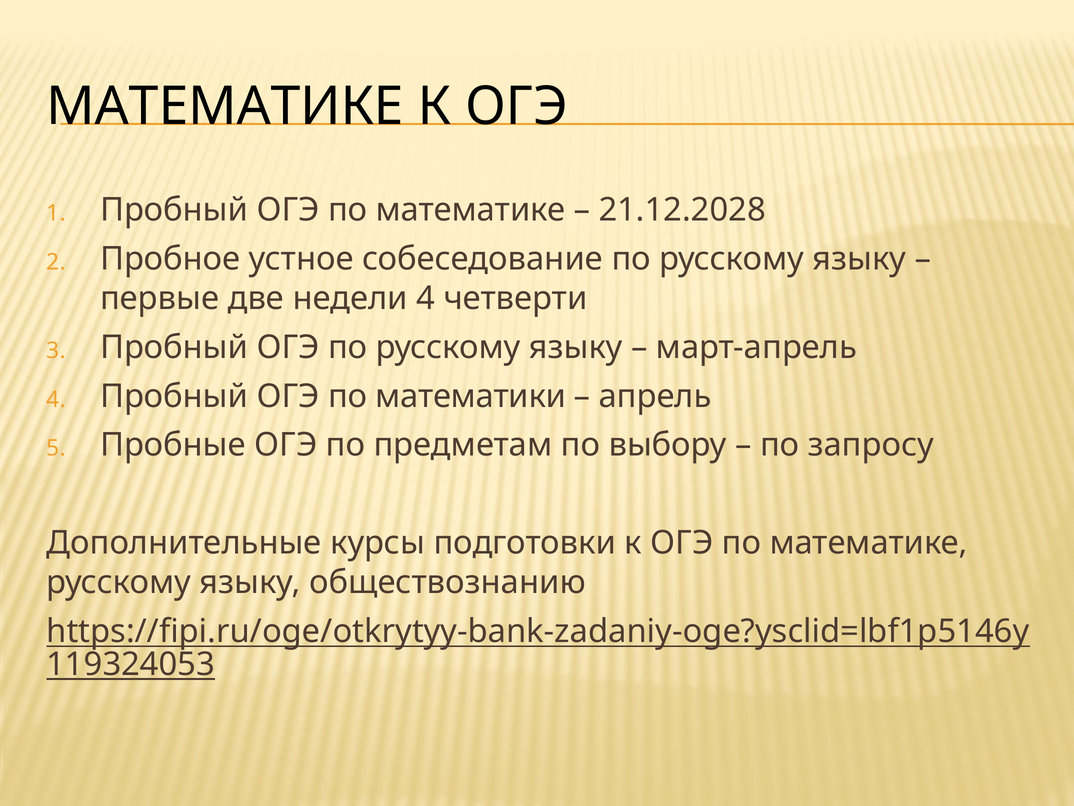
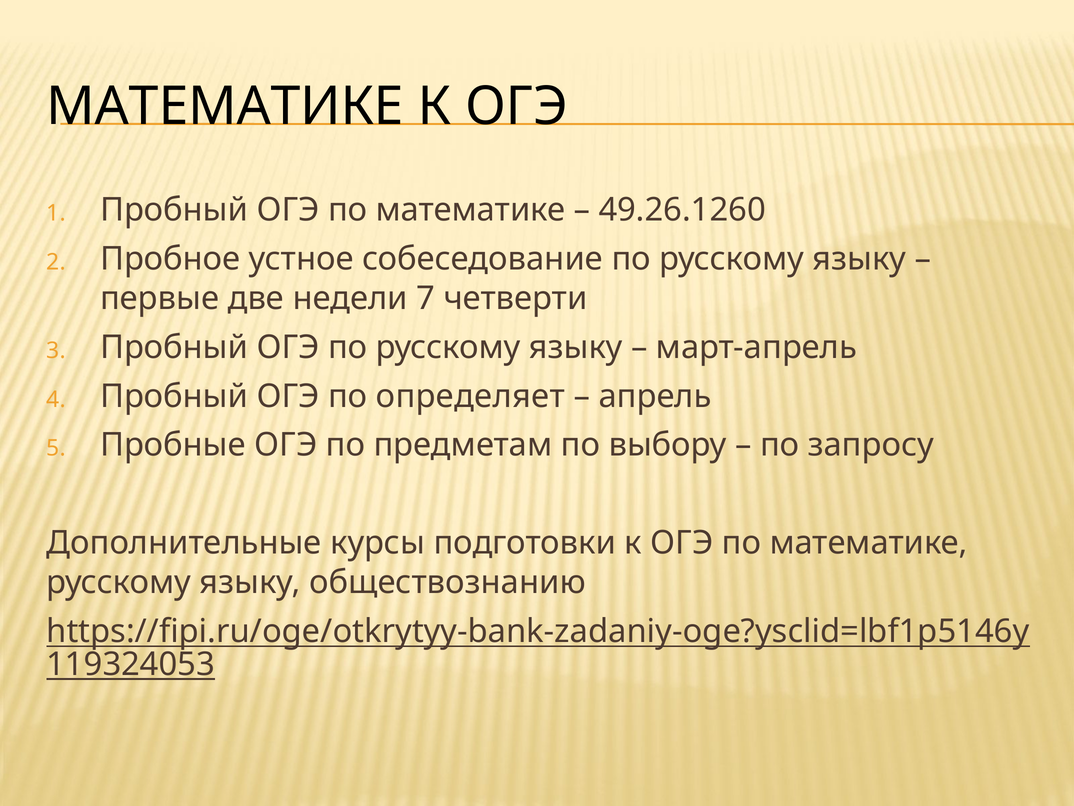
21.12.2028: 21.12.2028 -> 49.26.1260 (682, 210)
недели 4: 4 -> 7 (426, 298)
математики: математики -> определяет (470, 396)
